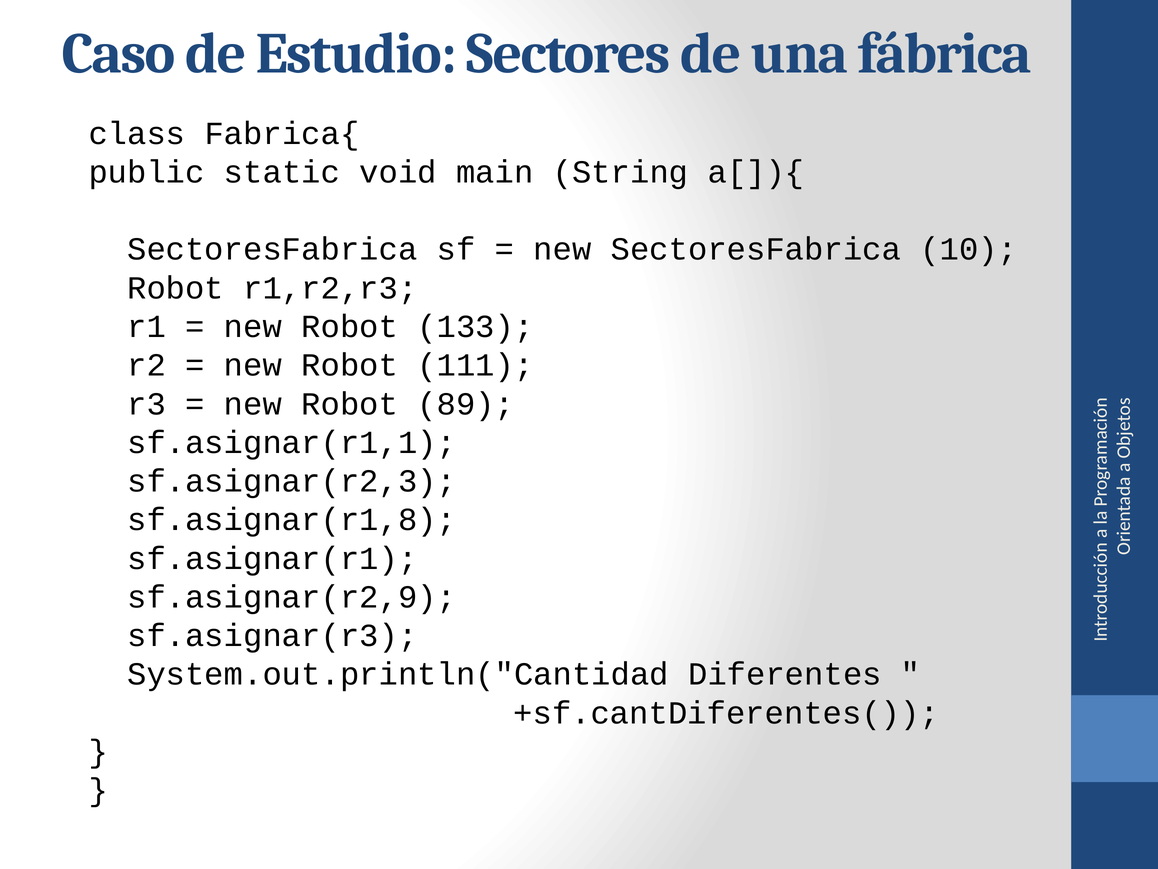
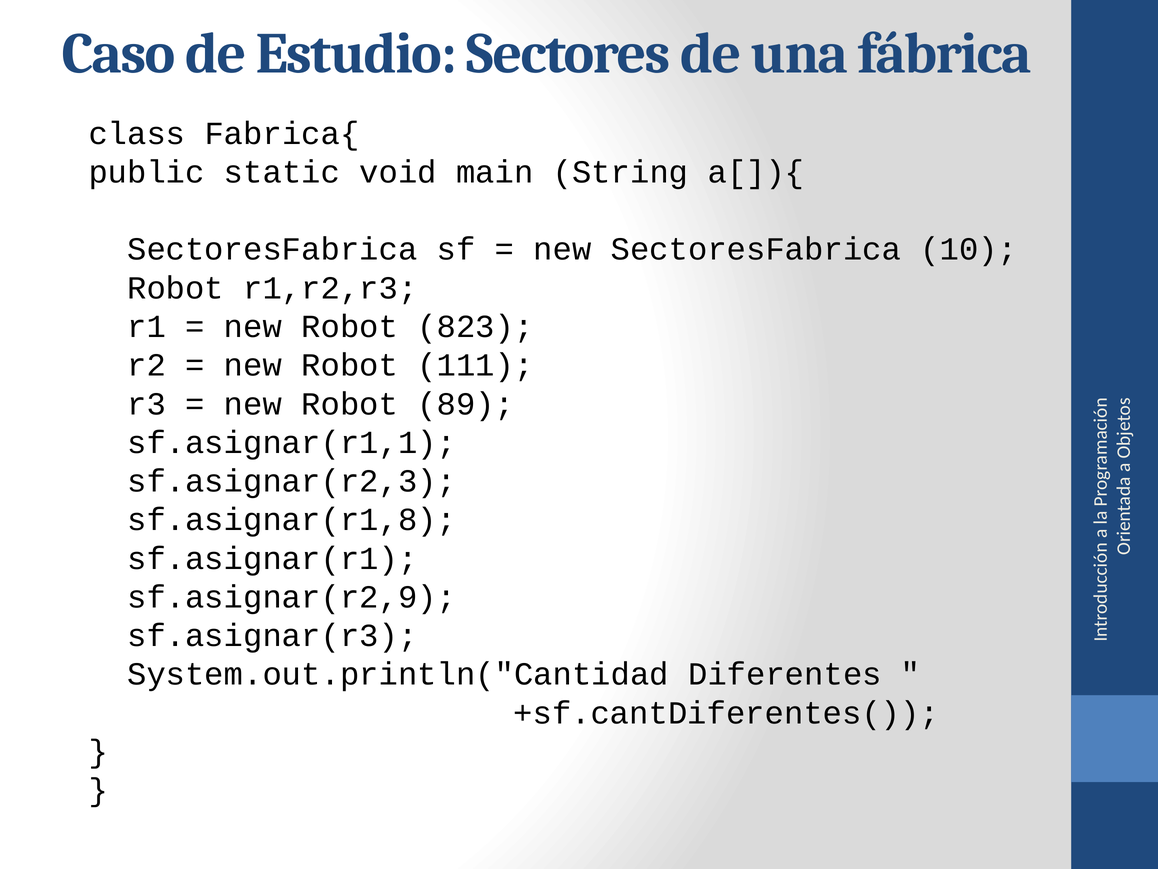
133: 133 -> 823 (475, 326)
